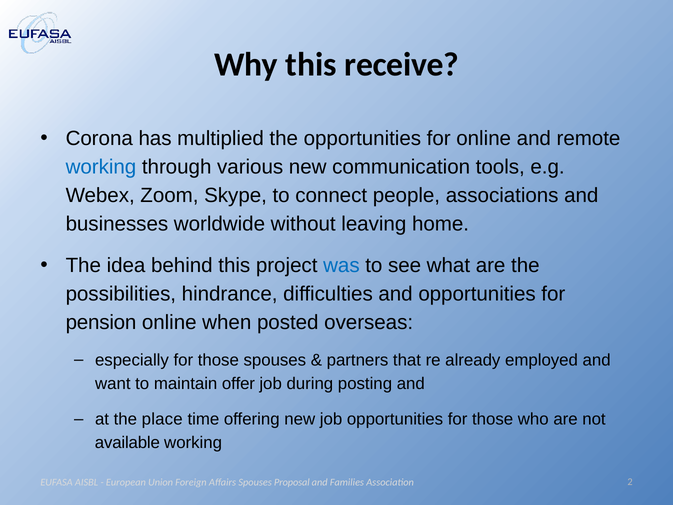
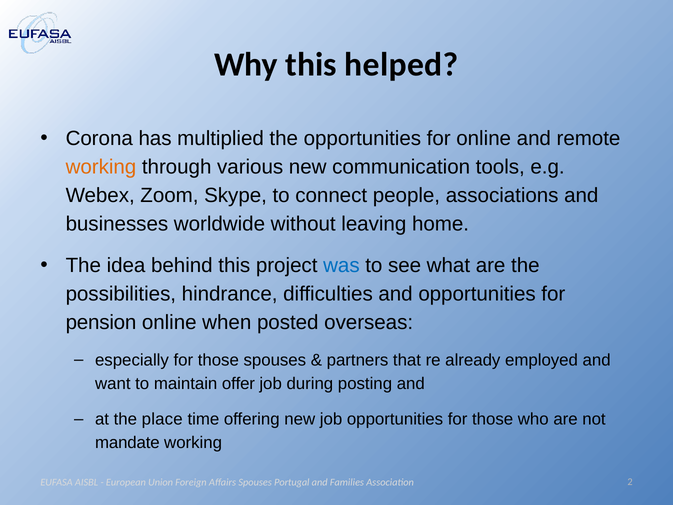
receive: receive -> helped (401, 65)
working colour: blue -> orange (101, 167)
available: available -> mandate (127, 442)
Proposal: Proposal -> Portugal (292, 482)
